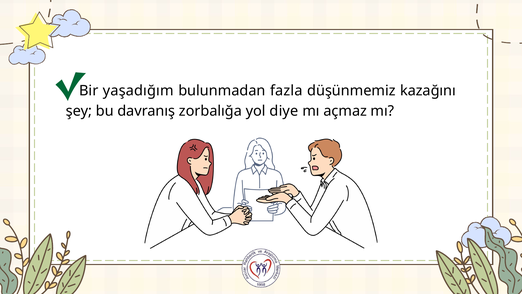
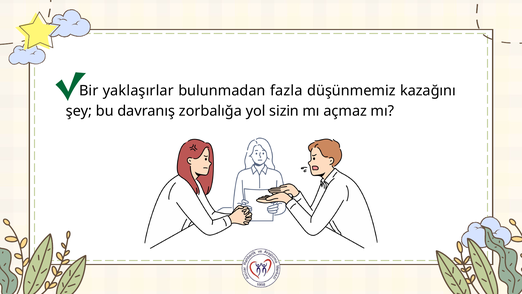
yaşadığım: yaşadığım -> yaklaşırlar (138, 91)
diye: diye -> sizin (284, 111)
